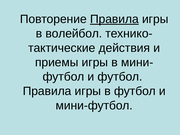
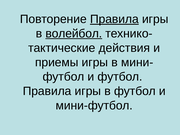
волейбол underline: none -> present (74, 34)
